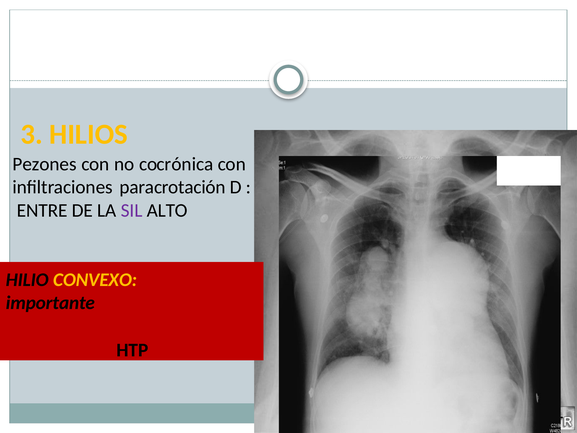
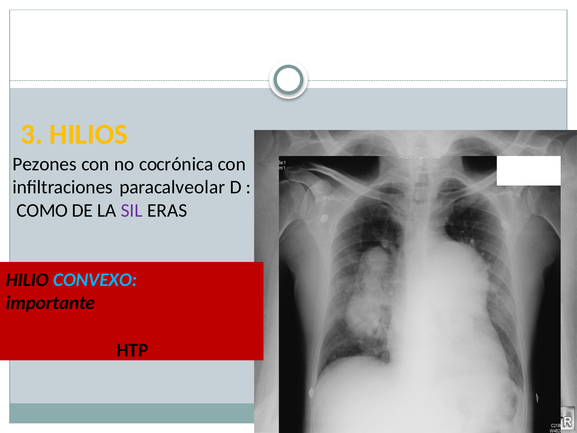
rotación: rotación -> alveolar (193, 187)
ENTRE: ENTRE -> COMO (42, 210)
ALTO: ALTO -> ERAS (167, 210)
CONVEXO colour: yellow -> light blue (95, 280)
